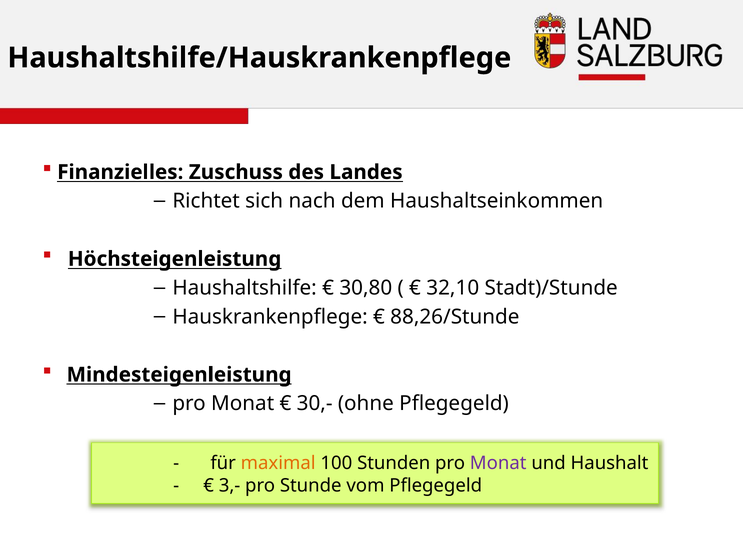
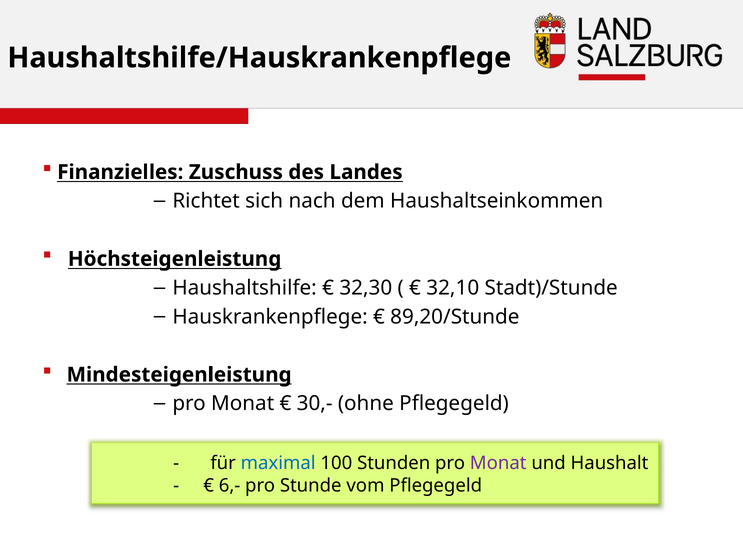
30,80: 30,80 -> 32,30 (366, 288)
88,26/Stunde: 88,26/Stunde -> 89,20/Stunde (455, 316)
maximal colour: orange -> blue (278, 463)
3,-: 3,- -> 6,- (230, 485)
